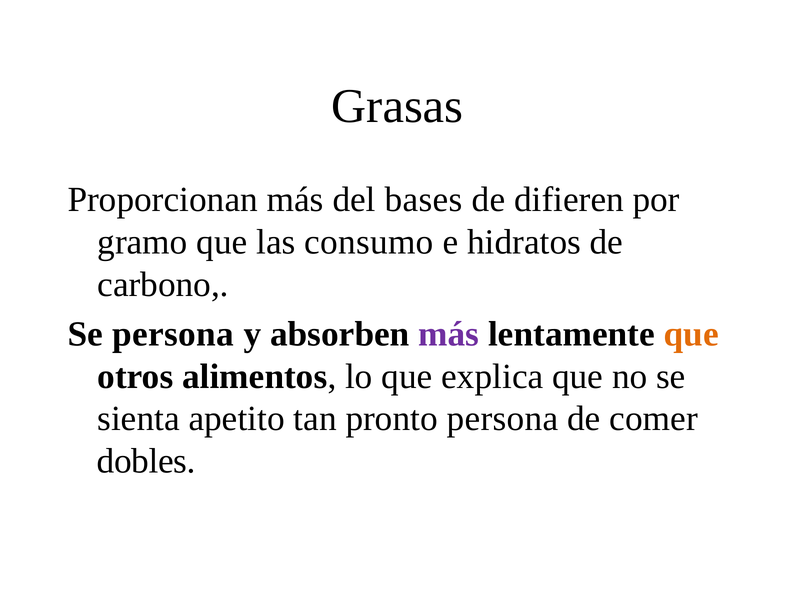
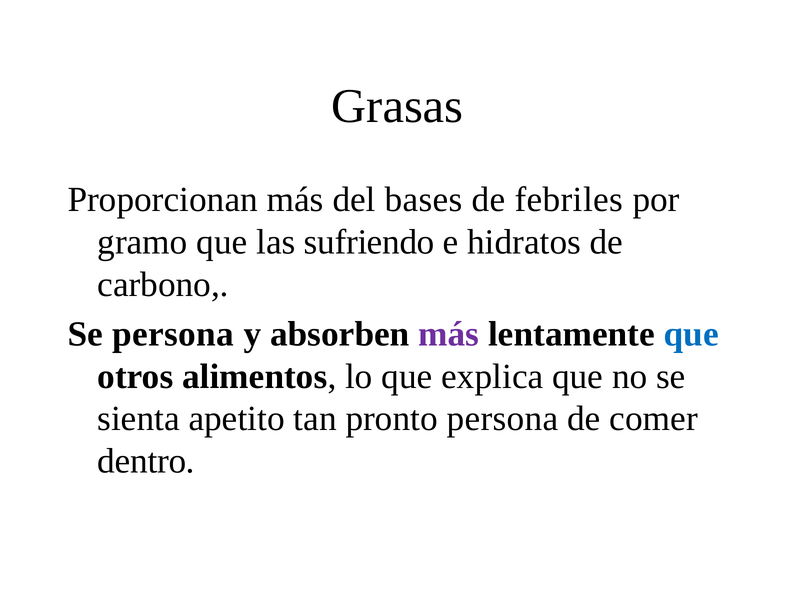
difieren: difieren -> febriles (569, 200)
consumo: consumo -> sufriendo (369, 242)
que colour: orange -> blue (691, 334)
dobles: dobles -> dentro (146, 461)
